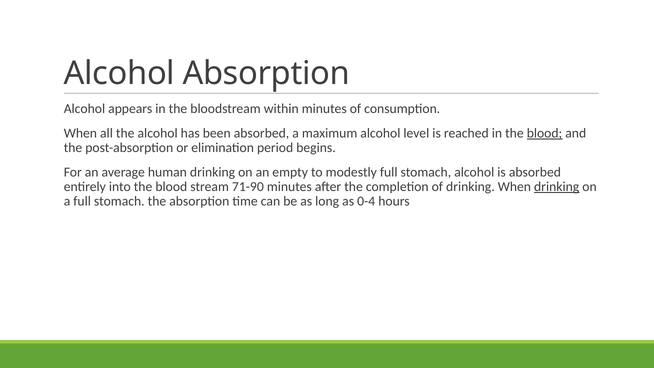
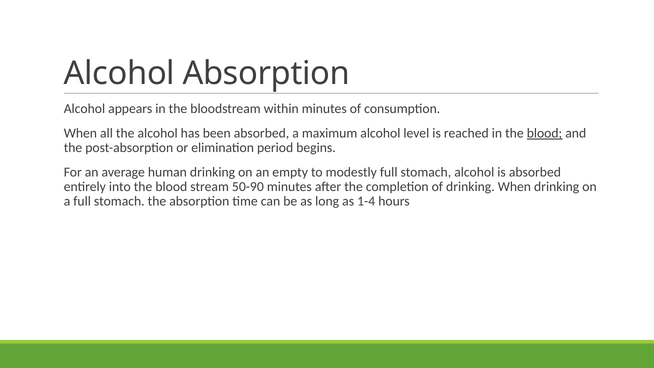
71-90: 71-90 -> 50-90 (248, 187)
drinking underline: present -> none (557, 187)
0-4: 0-4 -> 1-4 (366, 201)
